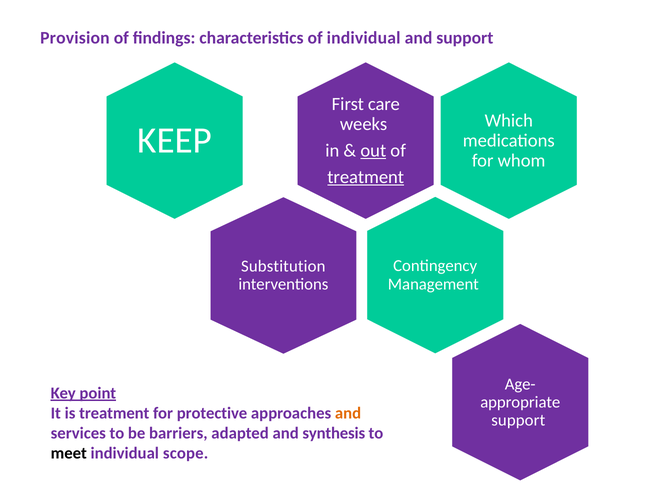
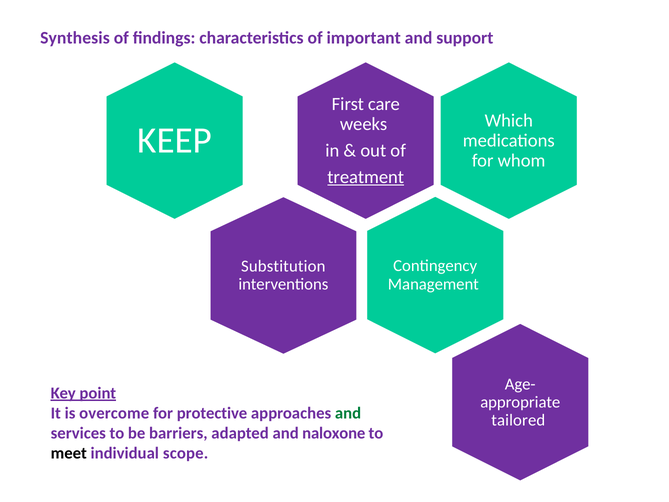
Provision: Provision -> Synthesis (75, 38)
of individual: individual -> important (364, 38)
out underline: present -> none (373, 150)
is treatment: treatment -> overcome (114, 413)
and colour: orange -> green (348, 413)
support: support -> tailored (518, 420)
synthesis: synthesis -> naloxone (334, 433)
